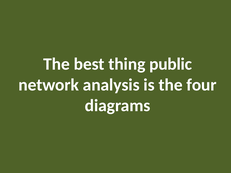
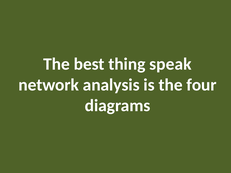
public: public -> speak (170, 64)
